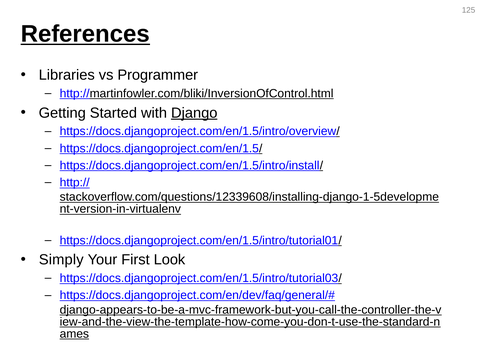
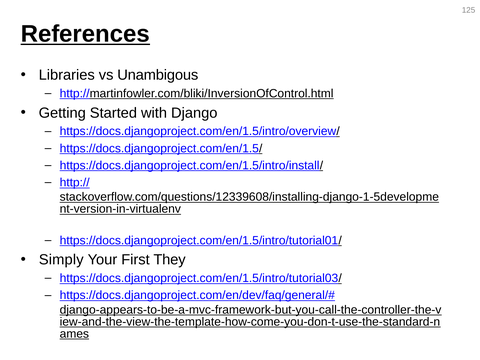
Programmer: Programmer -> Unambigous (158, 75)
Django underline: present -> none (194, 113)
Look: Look -> They (170, 260)
